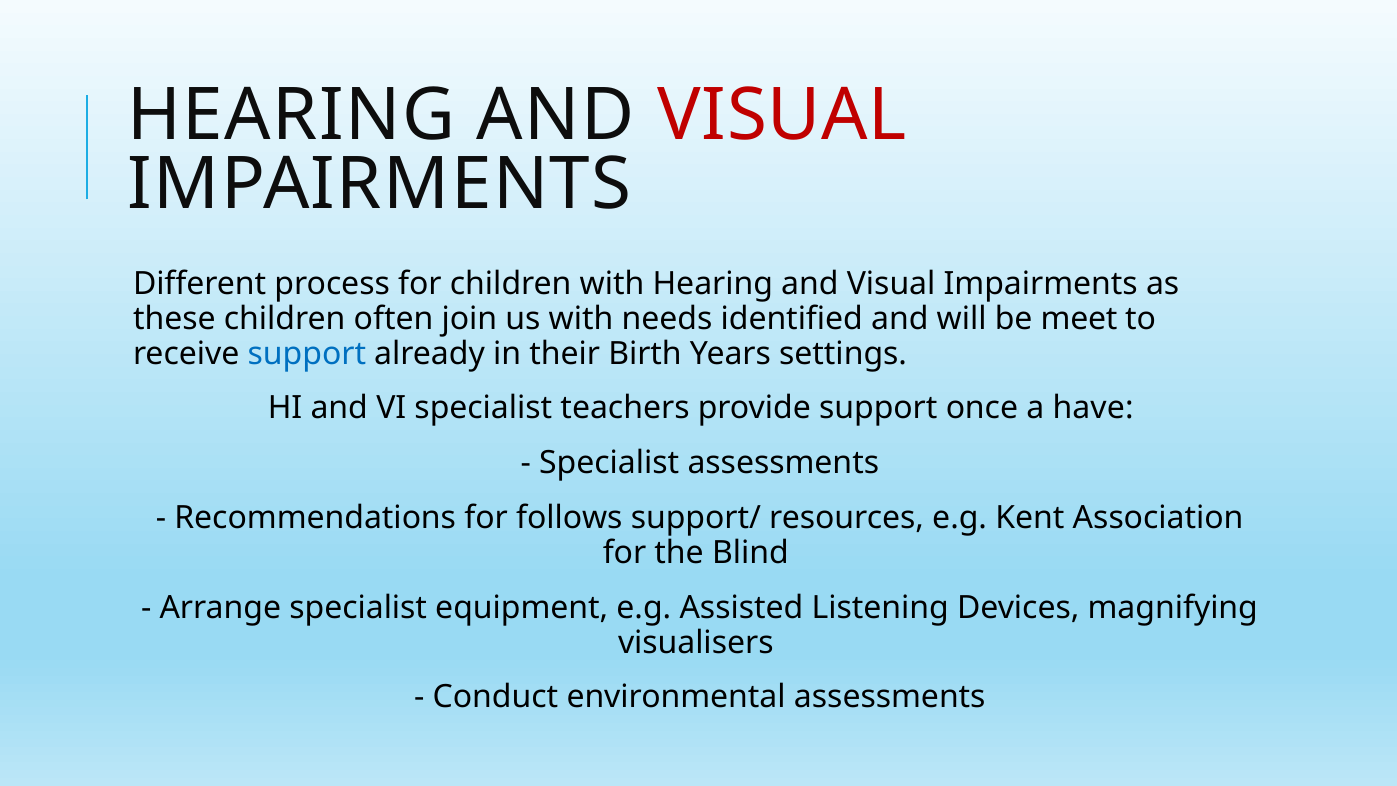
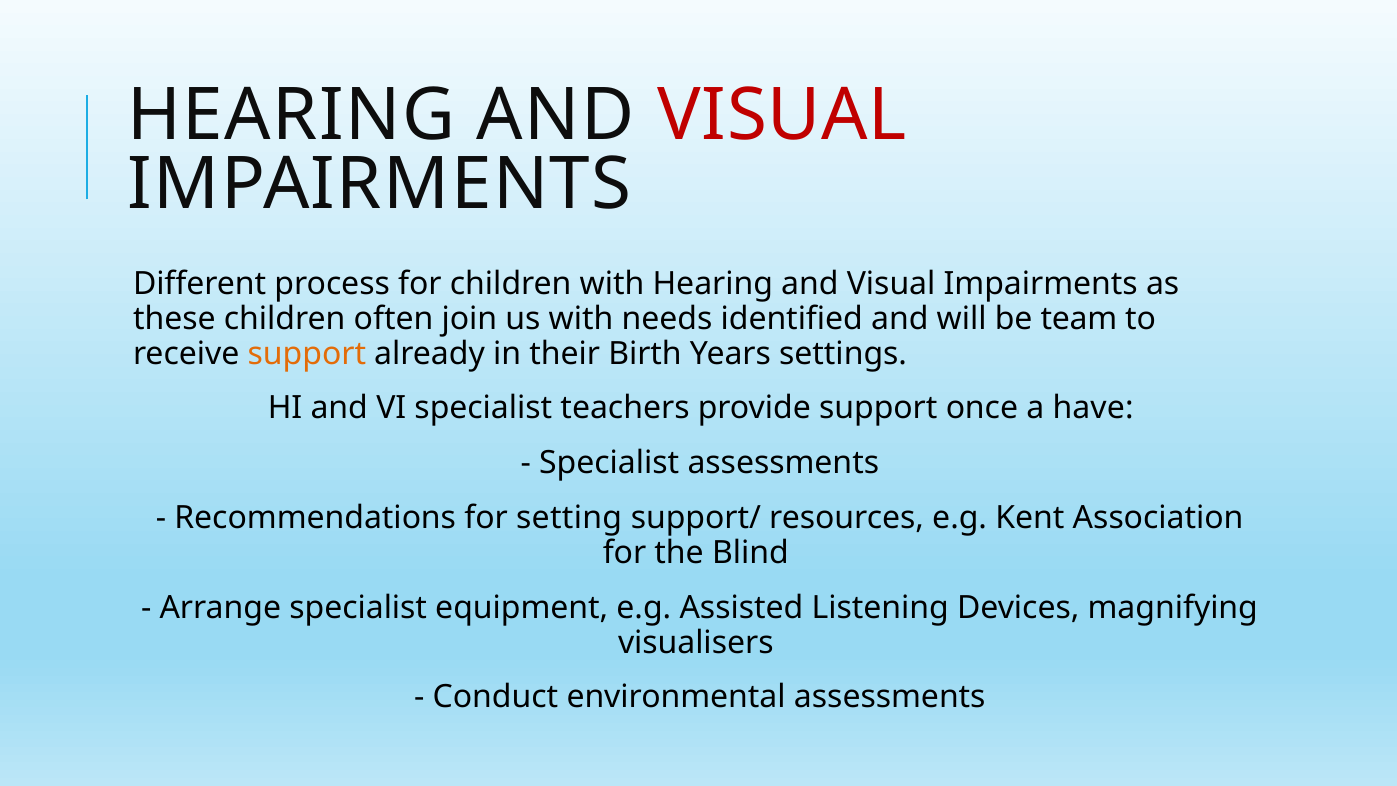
meet: meet -> team (1079, 319)
support colour: blue -> orange (307, 353)
follows: follows -> setting (569, 518)
